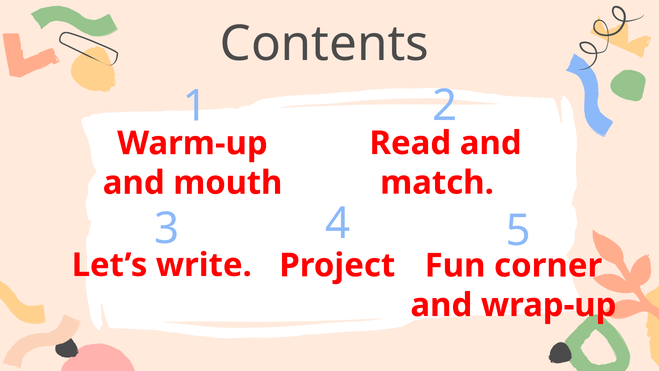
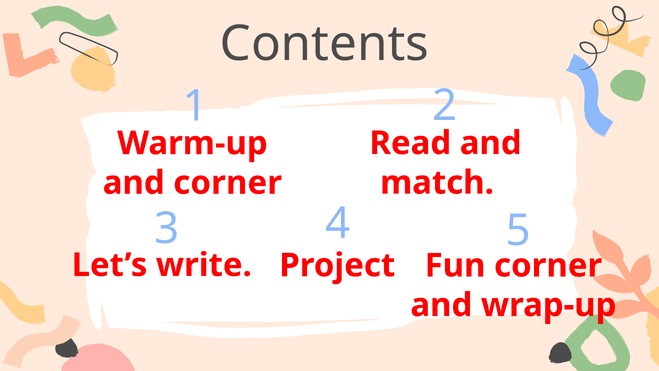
and mouth: mouth -> corner (228, 183)
